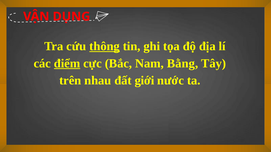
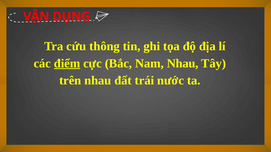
thông underline: present -> none (105, 46)
Nam Bằng: Bằng -> Nhau (183, 64)
giới: giới -> trái (144, 81)
